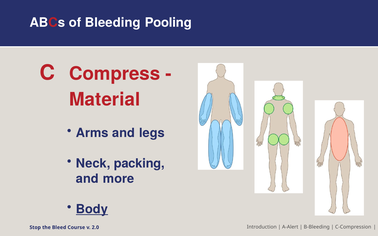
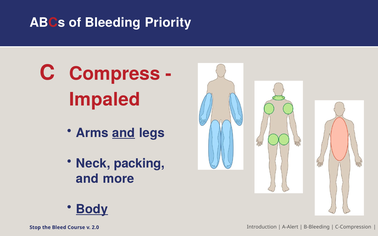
Pooling: Pooling -> Priority (168, 23)
Material: Material -> Impaled (105, 100)
and underline: none -> present (124, 133)
